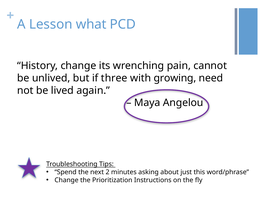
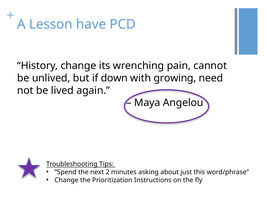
what: what -> have (91, 24)
three: three -> down (114, 78)
